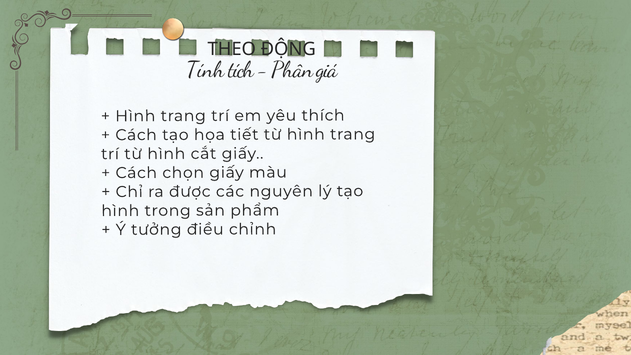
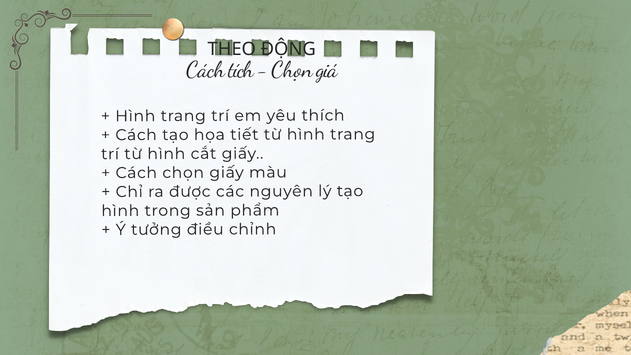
Tính: Tính -> Cách (206, 69)
Phân: Phân -> Chọn (292, 69)
